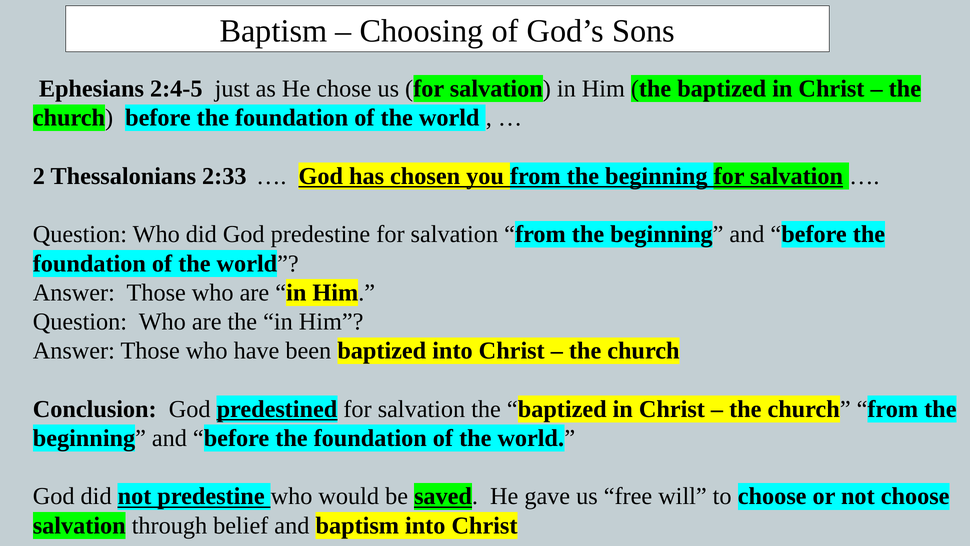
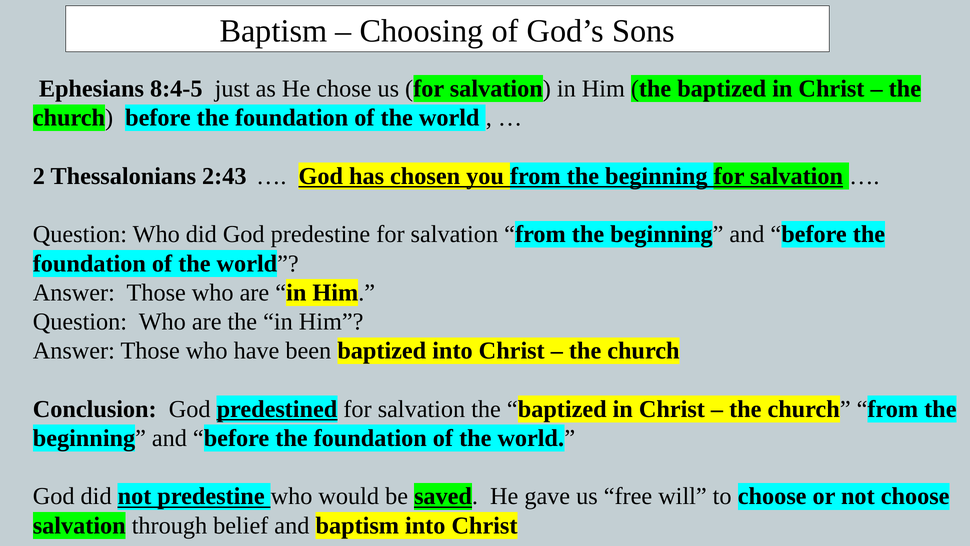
2:4-5: 2:4-5 -> 8:4-5 (176, 89)
2:33: 2:33 -> 2:43 (224, 176)
